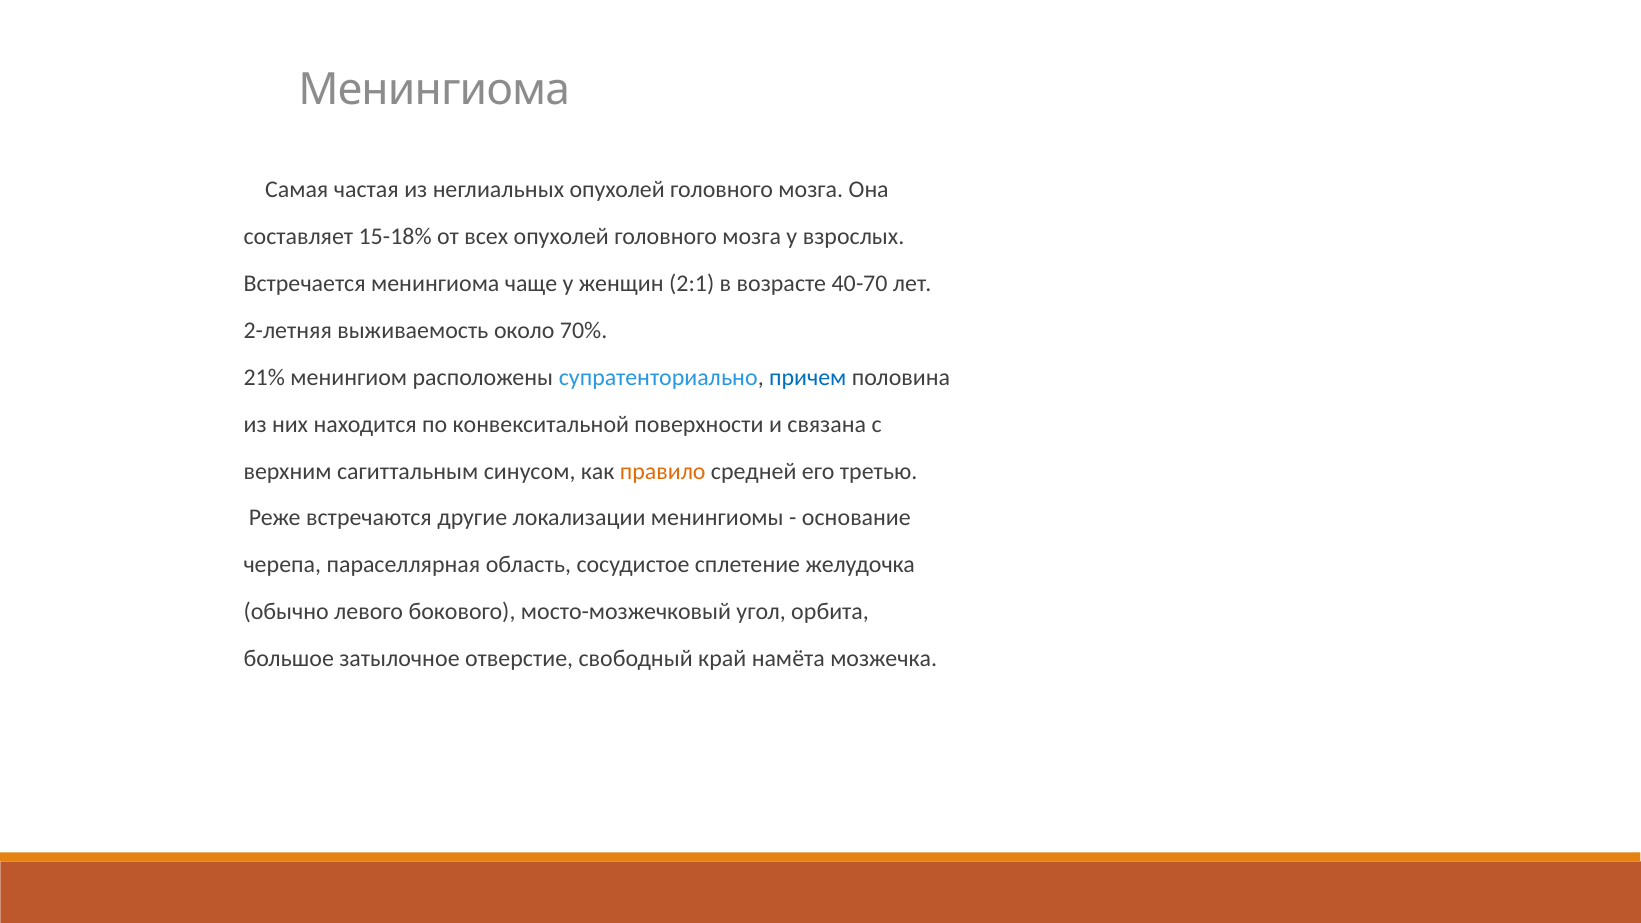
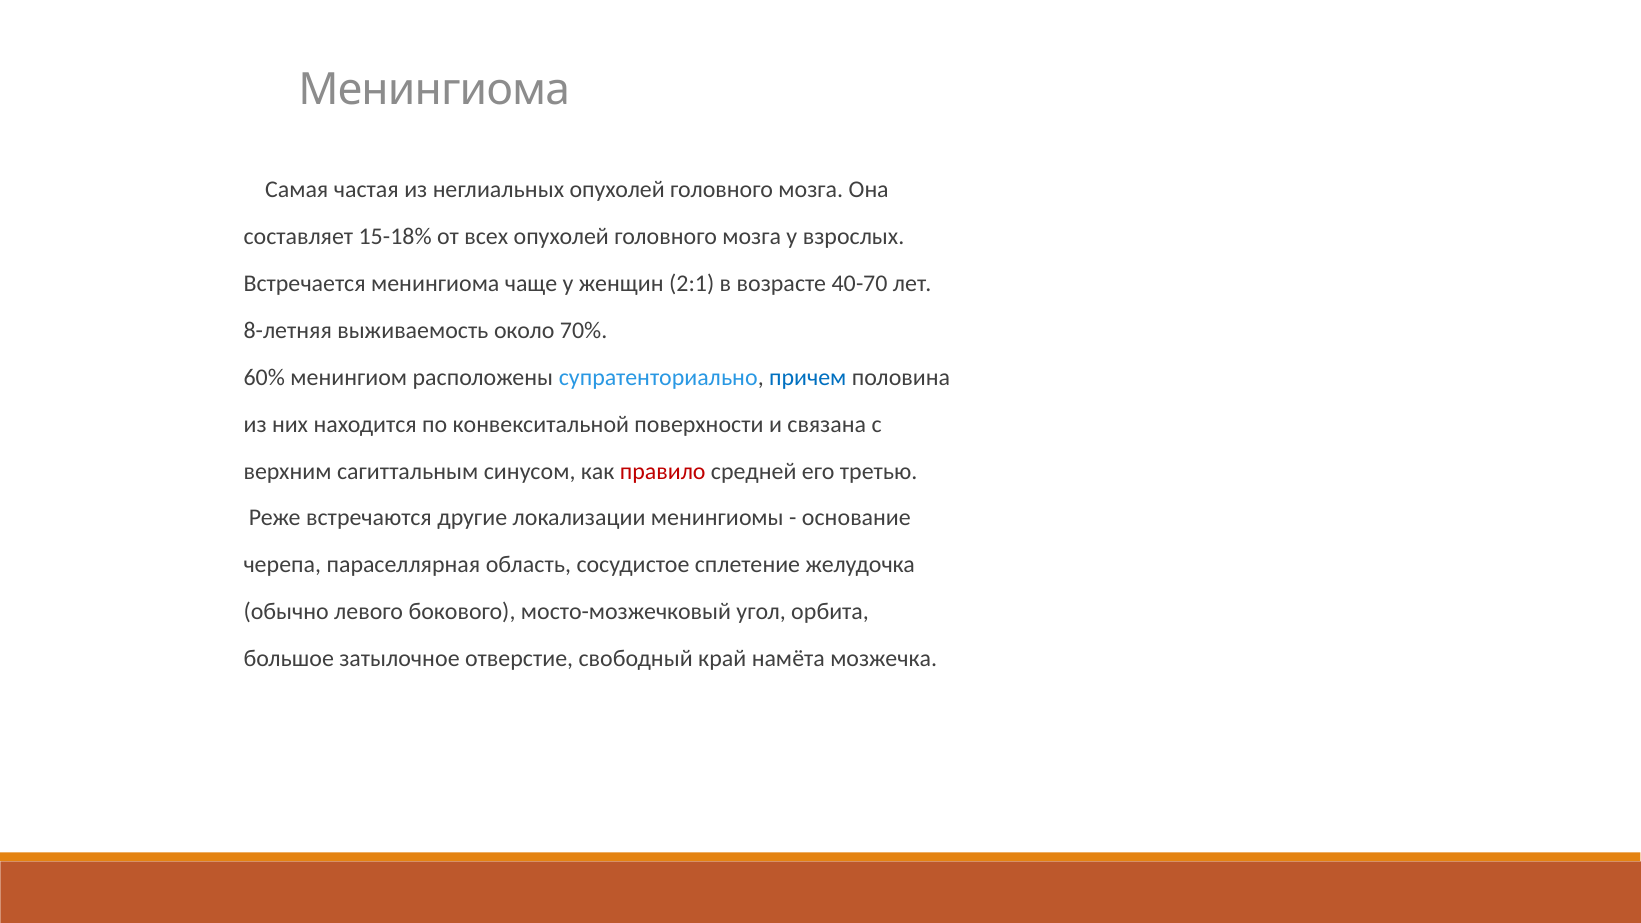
2-летняя: 2-летняя -> 8-летняя (288, 330)
21%: 21% -> 60% (264, 377)
правило colour: orange -> red (663, 471)
